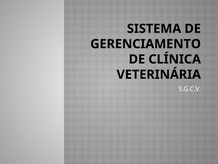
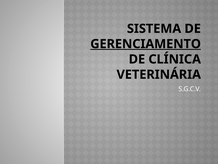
GERENCIAMENTO underline: none -> present (146, 44)
